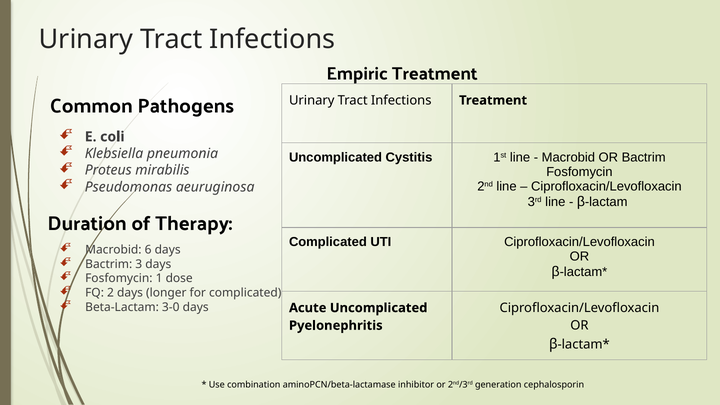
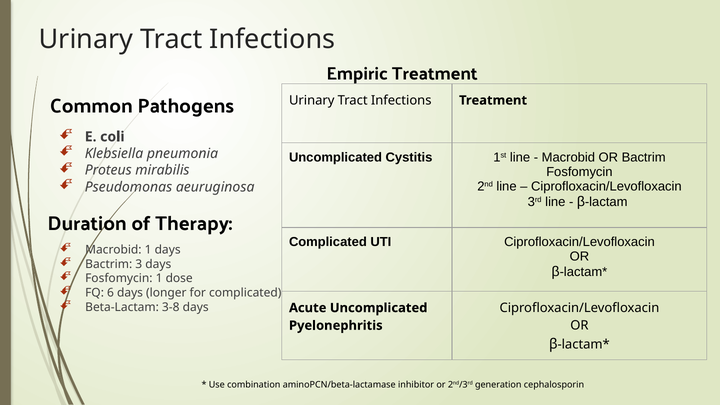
Macrobid 6: 6 -> 1 (148, 250)
2: 2 -> 6 (110, 293)
3-0: 3-0 -> 3-8 (171, 307)
